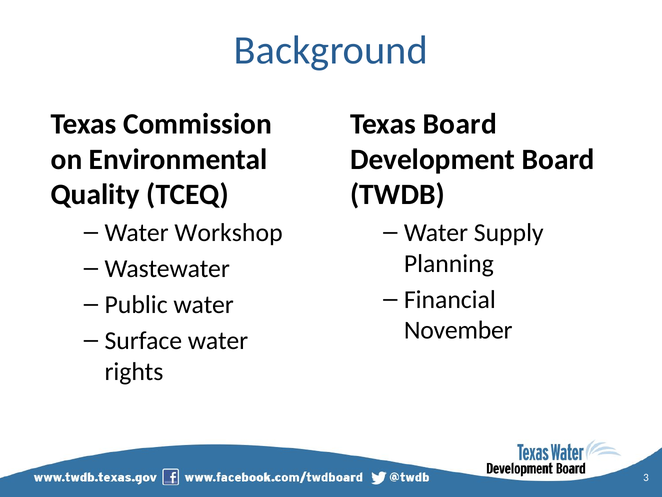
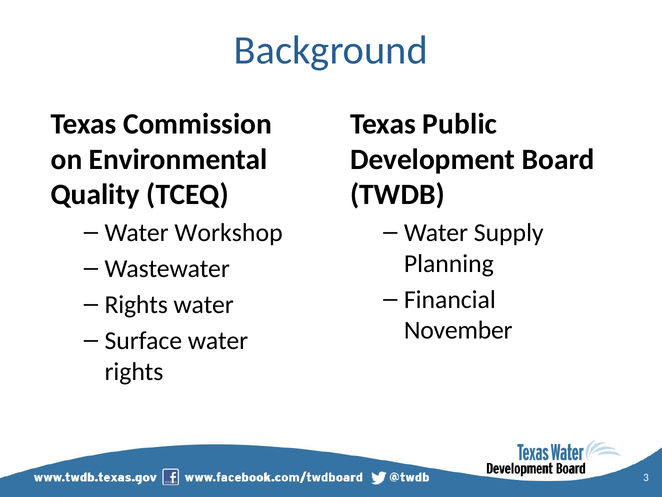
Texas Board: Board -> Public (460, 124)
Public: Public -> Rights (136, 304)
